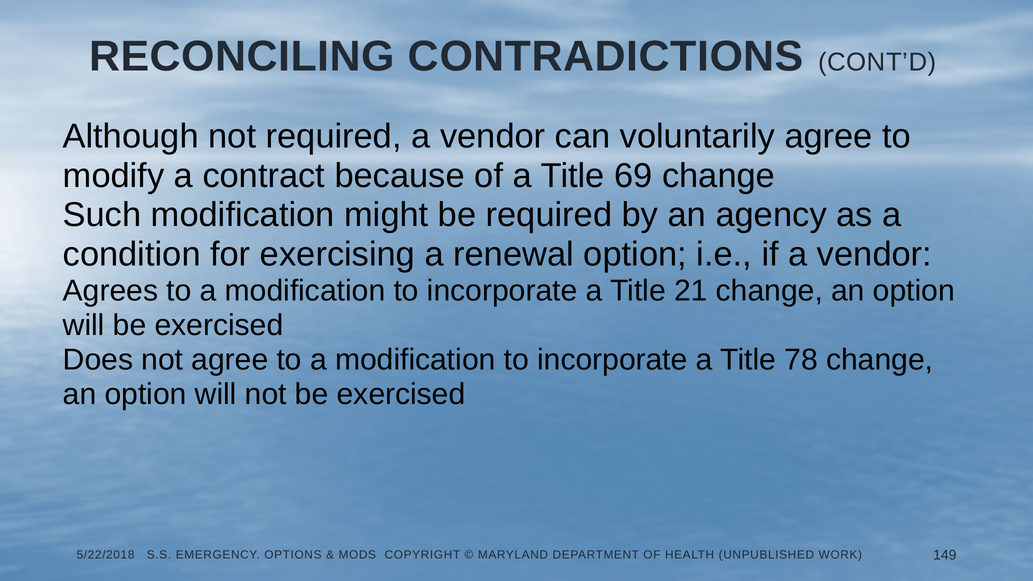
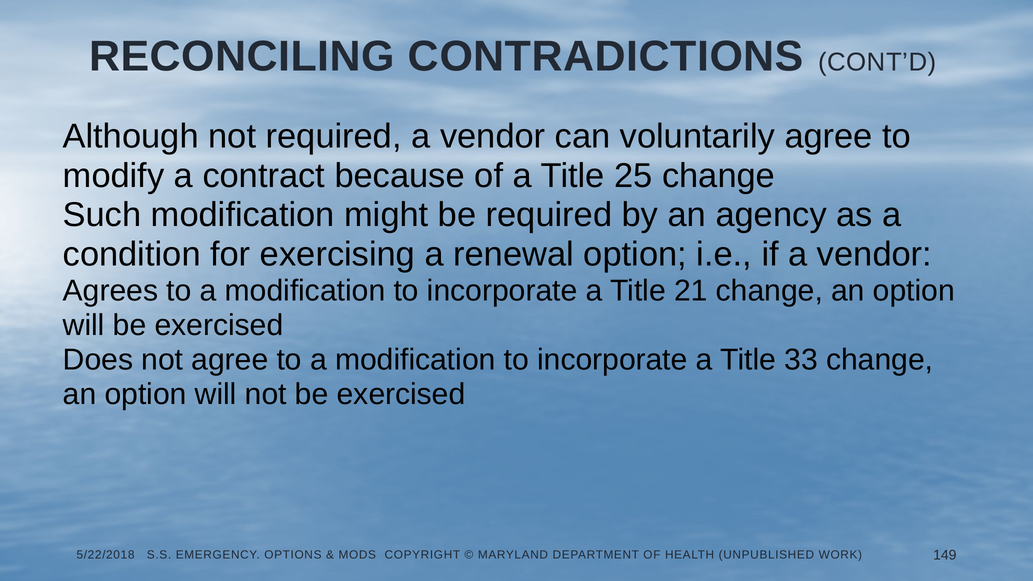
69: 69 -> 25 (633, 176)
78: 78 -> 33 (801, 360)
